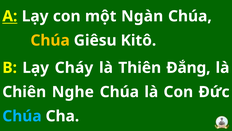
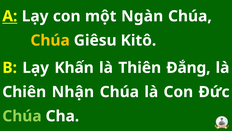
Cháy: Cháy -> Khấn (74, 68)
Nghe: Nghe -> Nhận (73, 92)
Chúa colour: light blue -> light green (22, 116)
